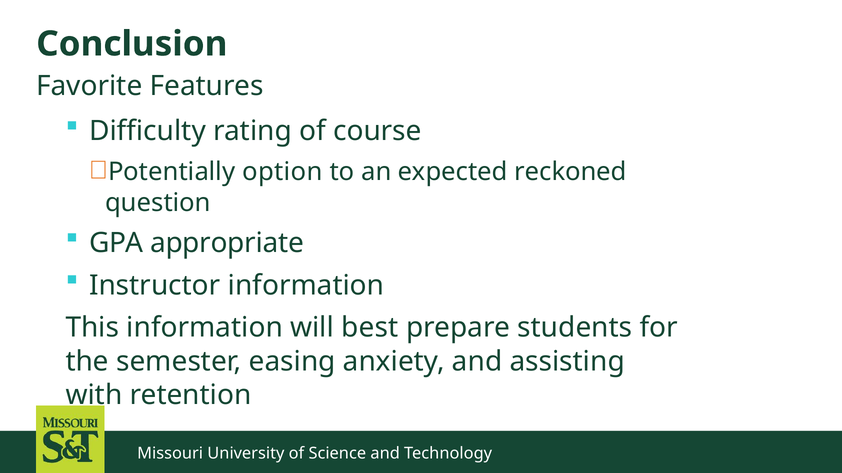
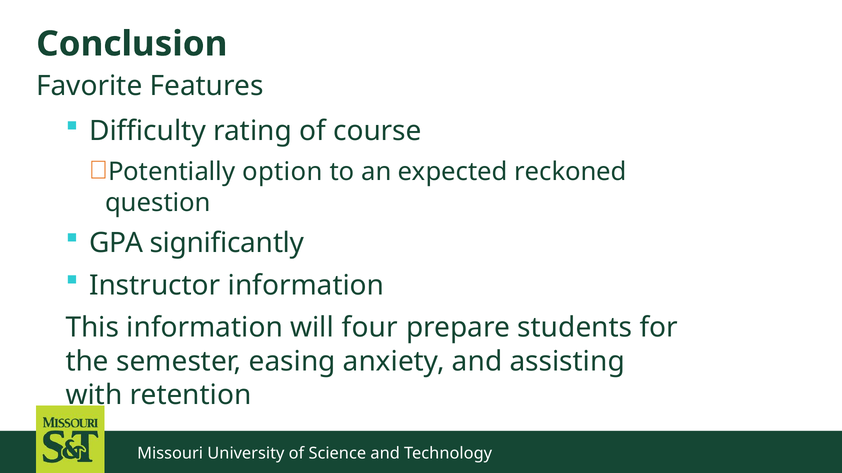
appropriate: appropriate -> significantly (227, 243)
best: best -> four (370, 328)
